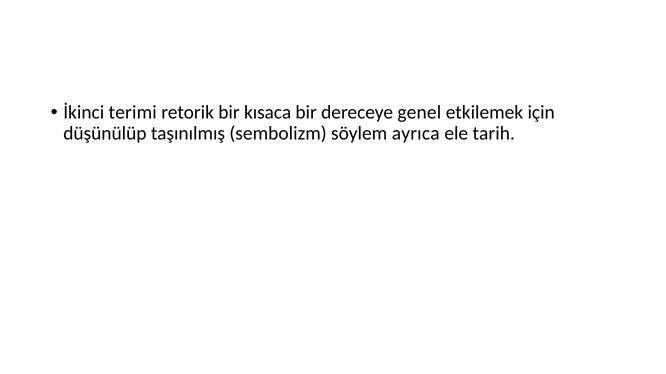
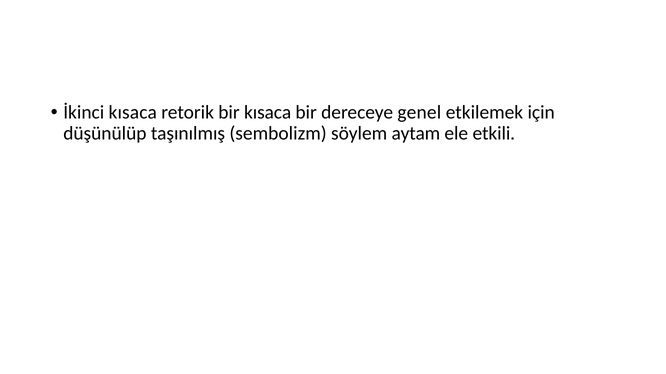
İkinci terimi: terimi -> kısaca (133, 113)
ayrıca: ayrıca -> aytam (416, 134)
tarih: tarih -> etkili (494, 134)
